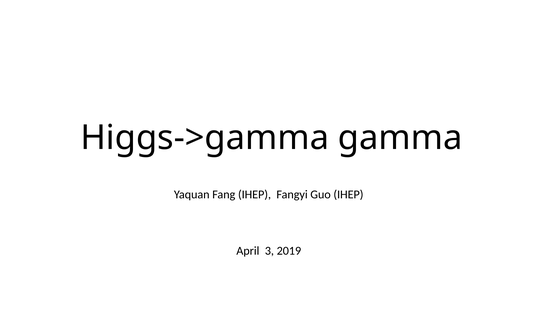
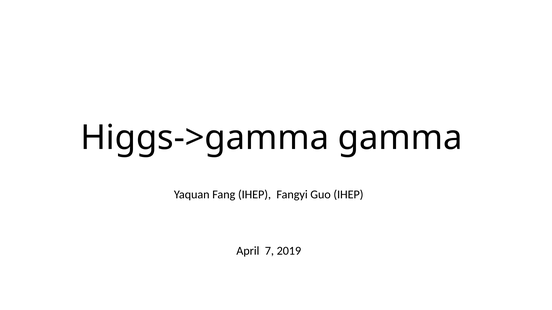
3: 3 -> 7 (269, 251)
